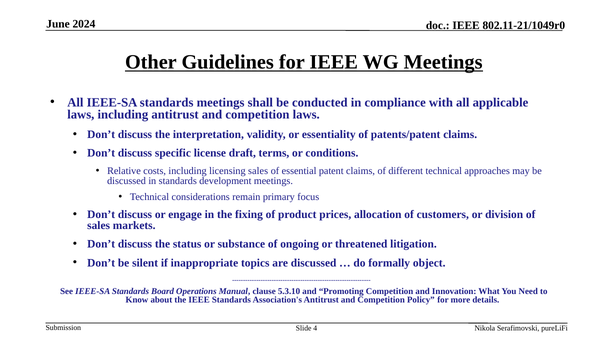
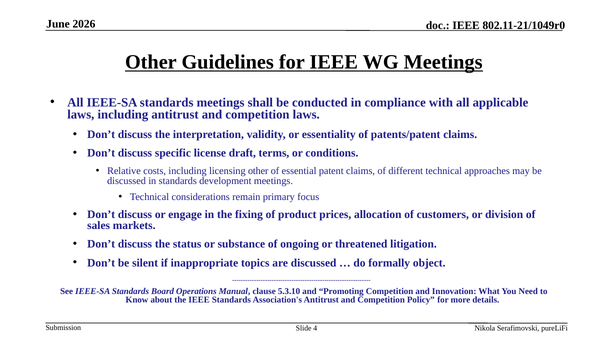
2024: 2024 -> 2026 (84, 24)
licensing sales: sales -> other (258, 171)
